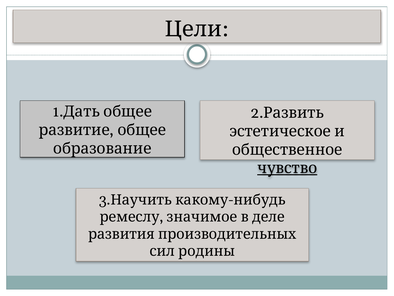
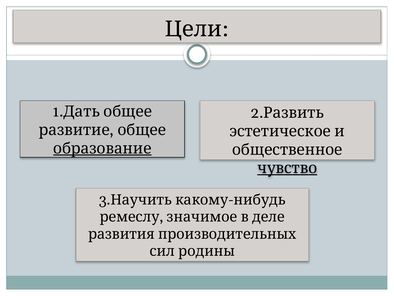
образование underline: none -> present (102, 148)
